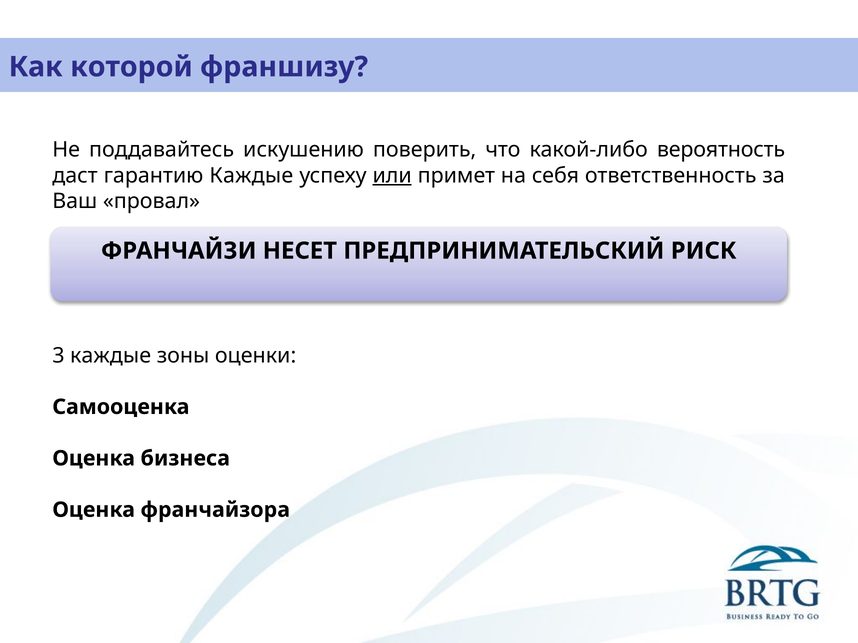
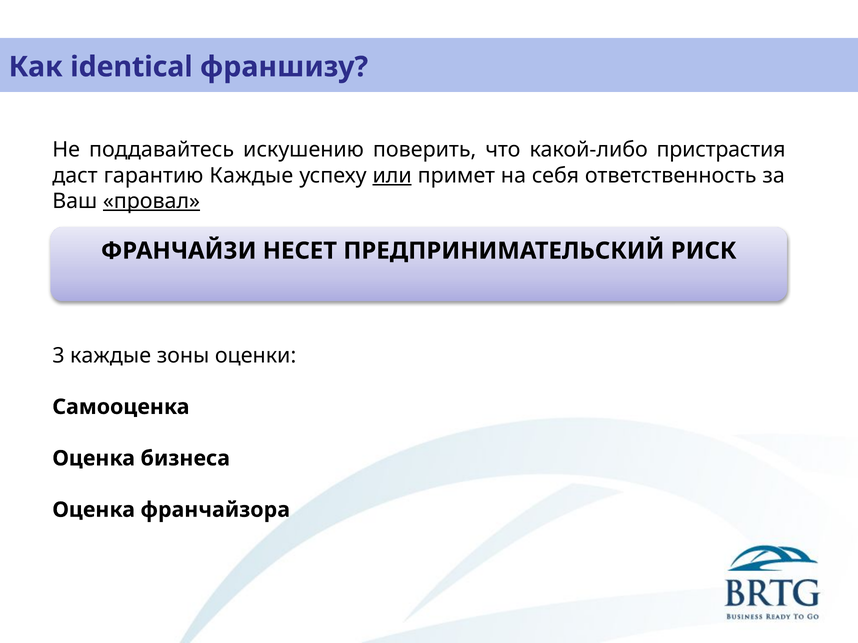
которой: которой -> identical (131, 67)
вероятность: вероятность -> пристрастия (721, 150)
провал underline: none -> present (151, 201)
